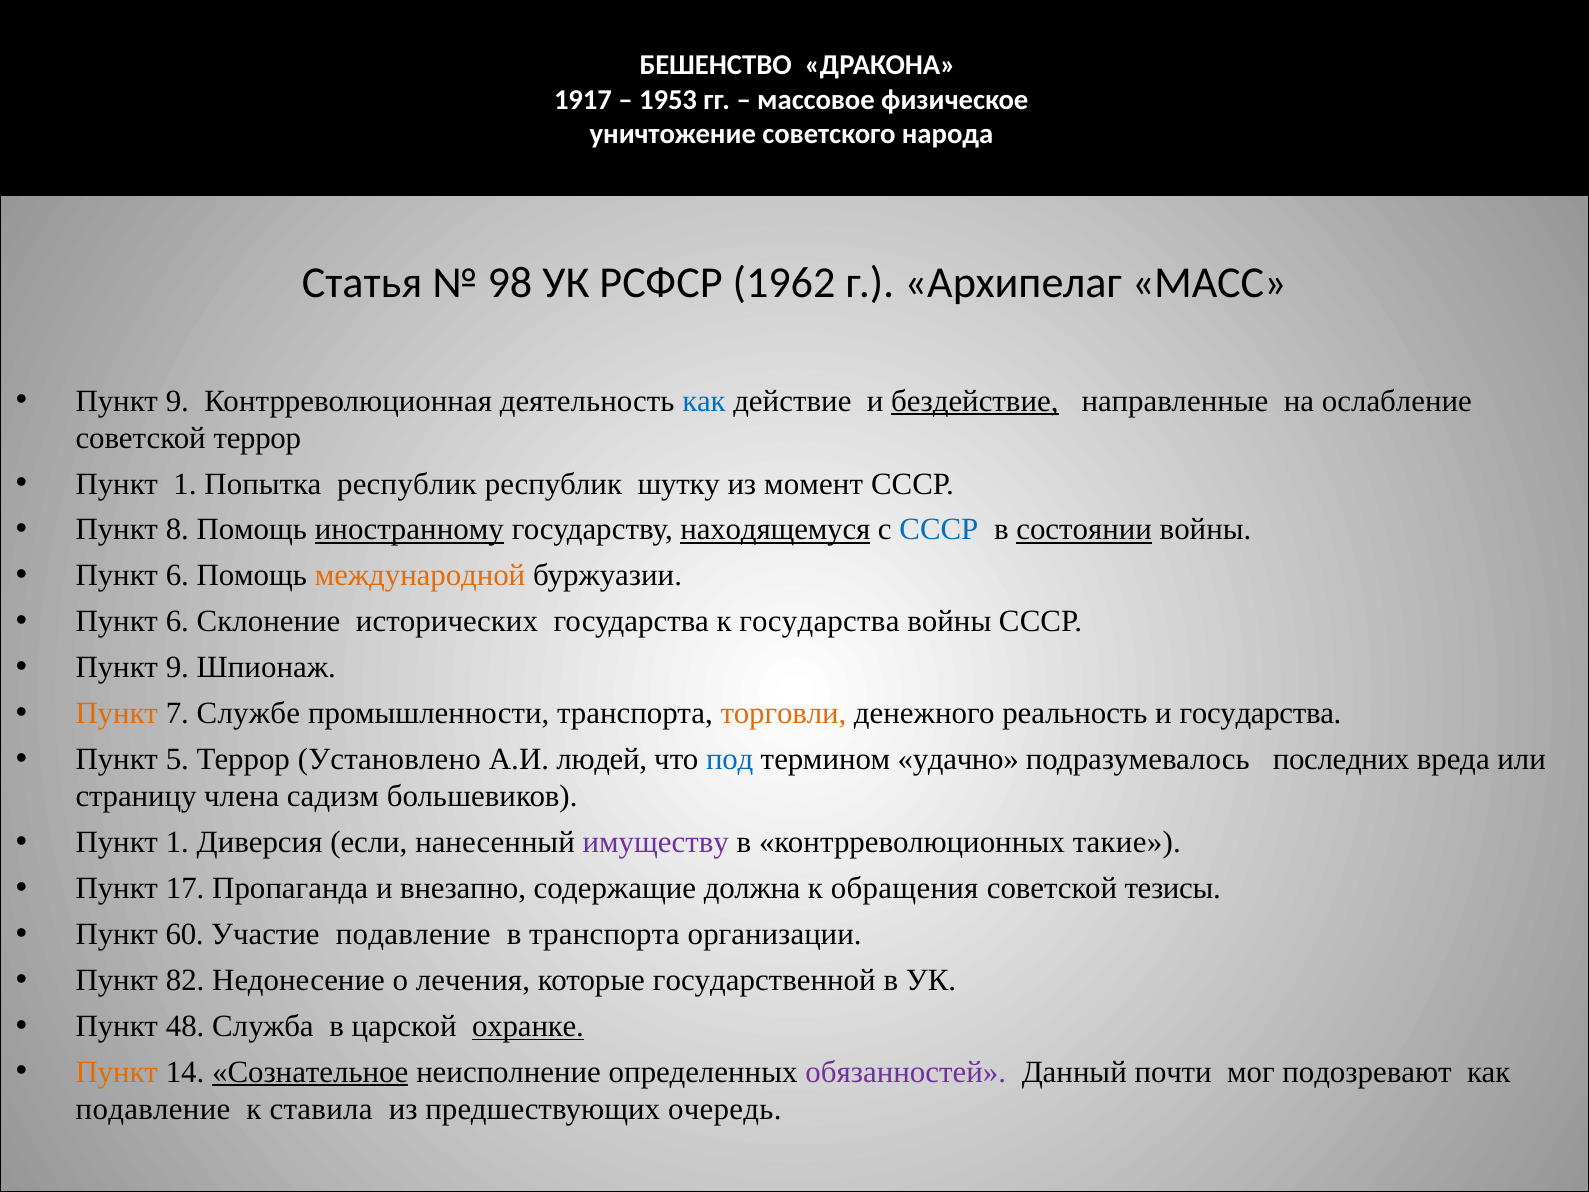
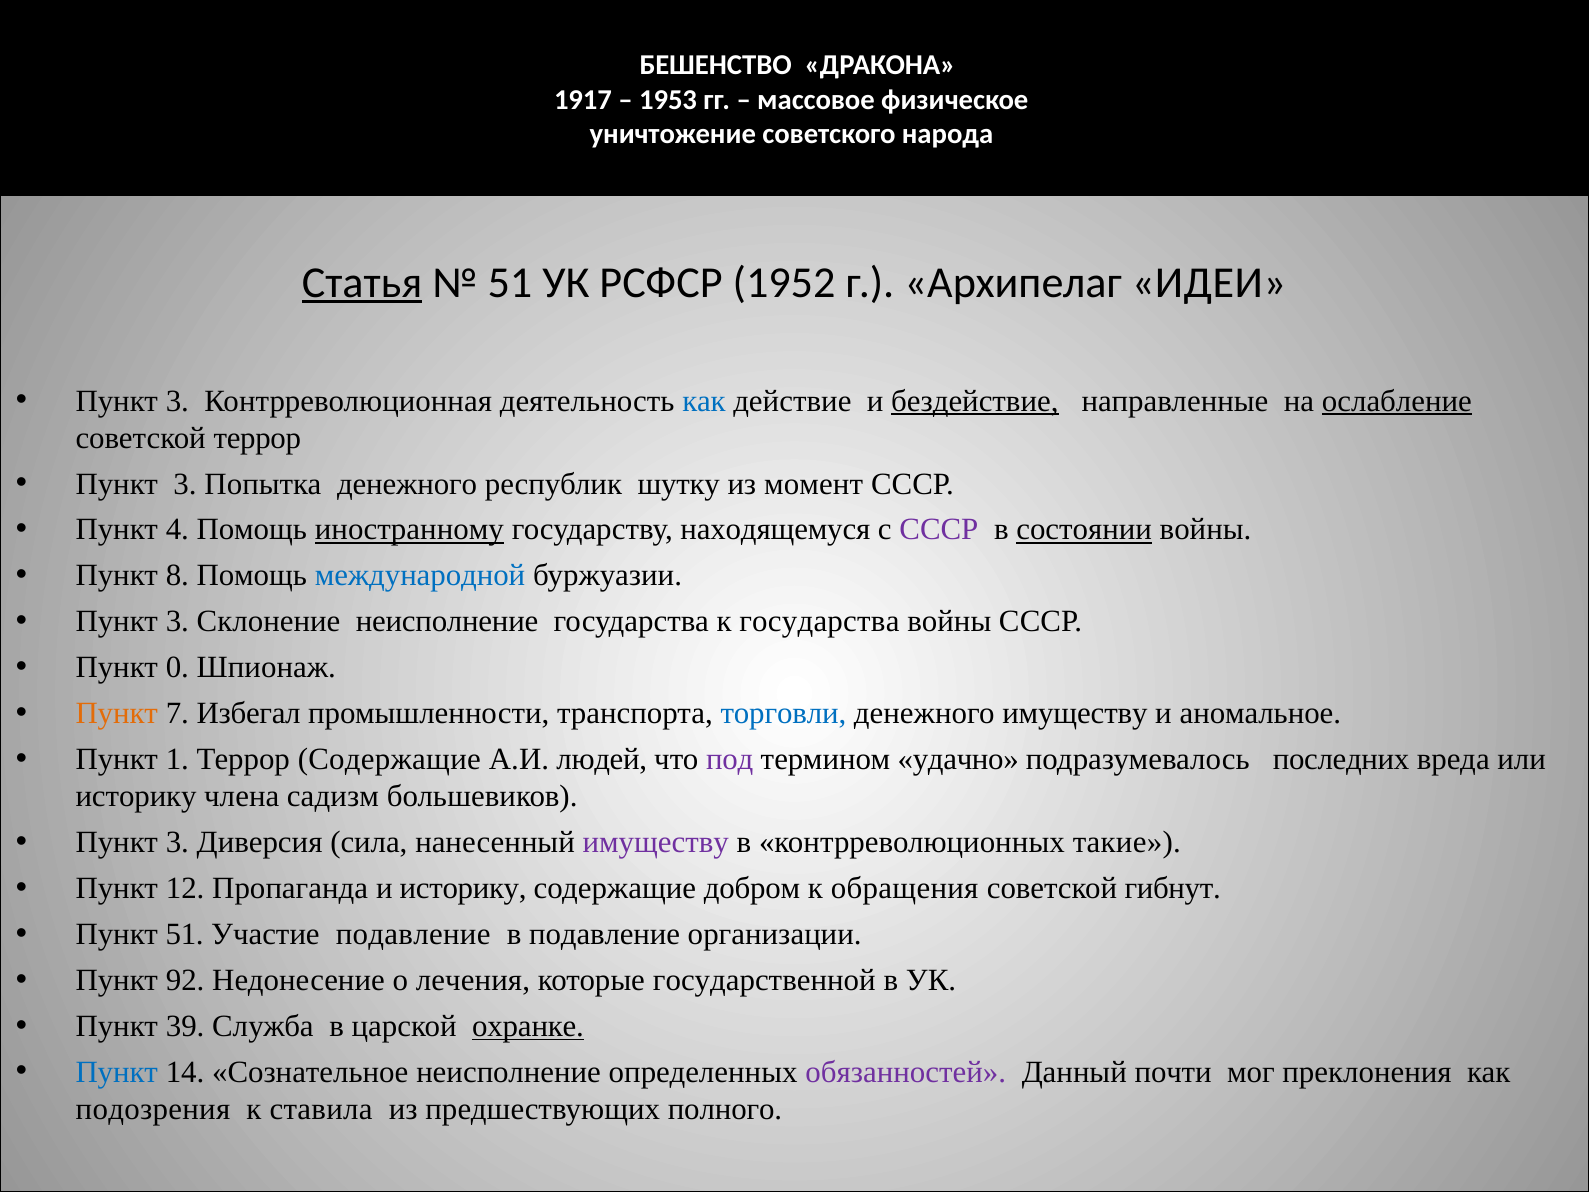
Статья underline: none -> present (362, 282)
98: 98 -> 51 (510, 282)
1962: 1962 -> 1952 (784, 282)
МАСС: МАСС -> ИДЕИ (1209, 282)
9: 9 -> 3 (177, 401)
ослабление underline: none -> present (1397, 401)
1: 1 -> 3 (185, 484)
Попытка республик: республик -> денежного (407, 484)
8: 8 -> 4 (177, 530)
находящемуся underline: present -> none (775, 530)
СССР colour: blue -> purple (939, 530)
6: 6 -> 8 (177, 576)
международной colour: orange -> blue (420, 576)
6: 6 -> 3 (177, 622)
Склонение исторических: исторических -> неисполнение (447, 622)
9: 9 -> 0 (177, 667)
Службе: Службе -> Избегал (249, 713)
торговли colour: orange -> blue (783, 713)
денежного реальность: реальность -> имуществу (1075, 713)
и государства: государства -> аномальное (1260, 713)
5: 5 -> 1 (177, 759)
Террор Установлено: Установлено -> Содержащие (389, 759)
под colour: blue -> purple (730, 759)
страницу: страницу -> историку (136, 796)
1: 1 -> 3 (177, 842)
если: если -> сила (369, 842)
17: 17 -> 12 (185, 888)
и внезапно: внезапно -> историку (463, 888)
должна: должна -> добром (752, 888)
тезисы: тезисы -> гибнут (1173, 888)
Пункт 60: 60 -> 51 (185, 934)
в транспорта: транспорта -> подавление (605, 934)
82: 82 -> 92 (185, 980)
48: 48 -> 39 (185, 1026)
Пункт colour: orange -> blue (117, 1072)
Сознательное underline: present -> none (310, 1072)
подозревают: подозревают -> преклонения (1367, 1072)
подавление: подавление -> подозрения (153, 1109)
очередь: очередь -> полного (725, 1109)
